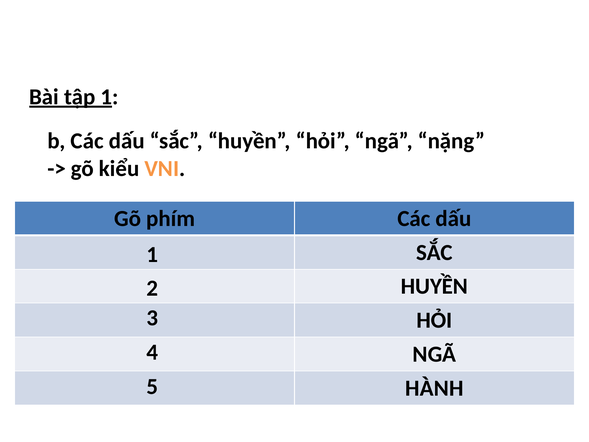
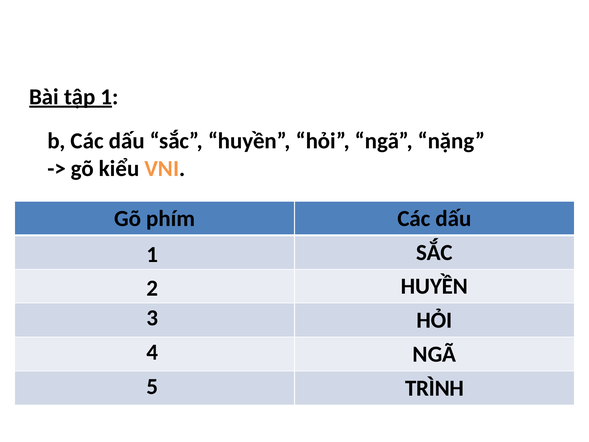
HÀNH: HÀNH -> TRÌNH (435, 388)
